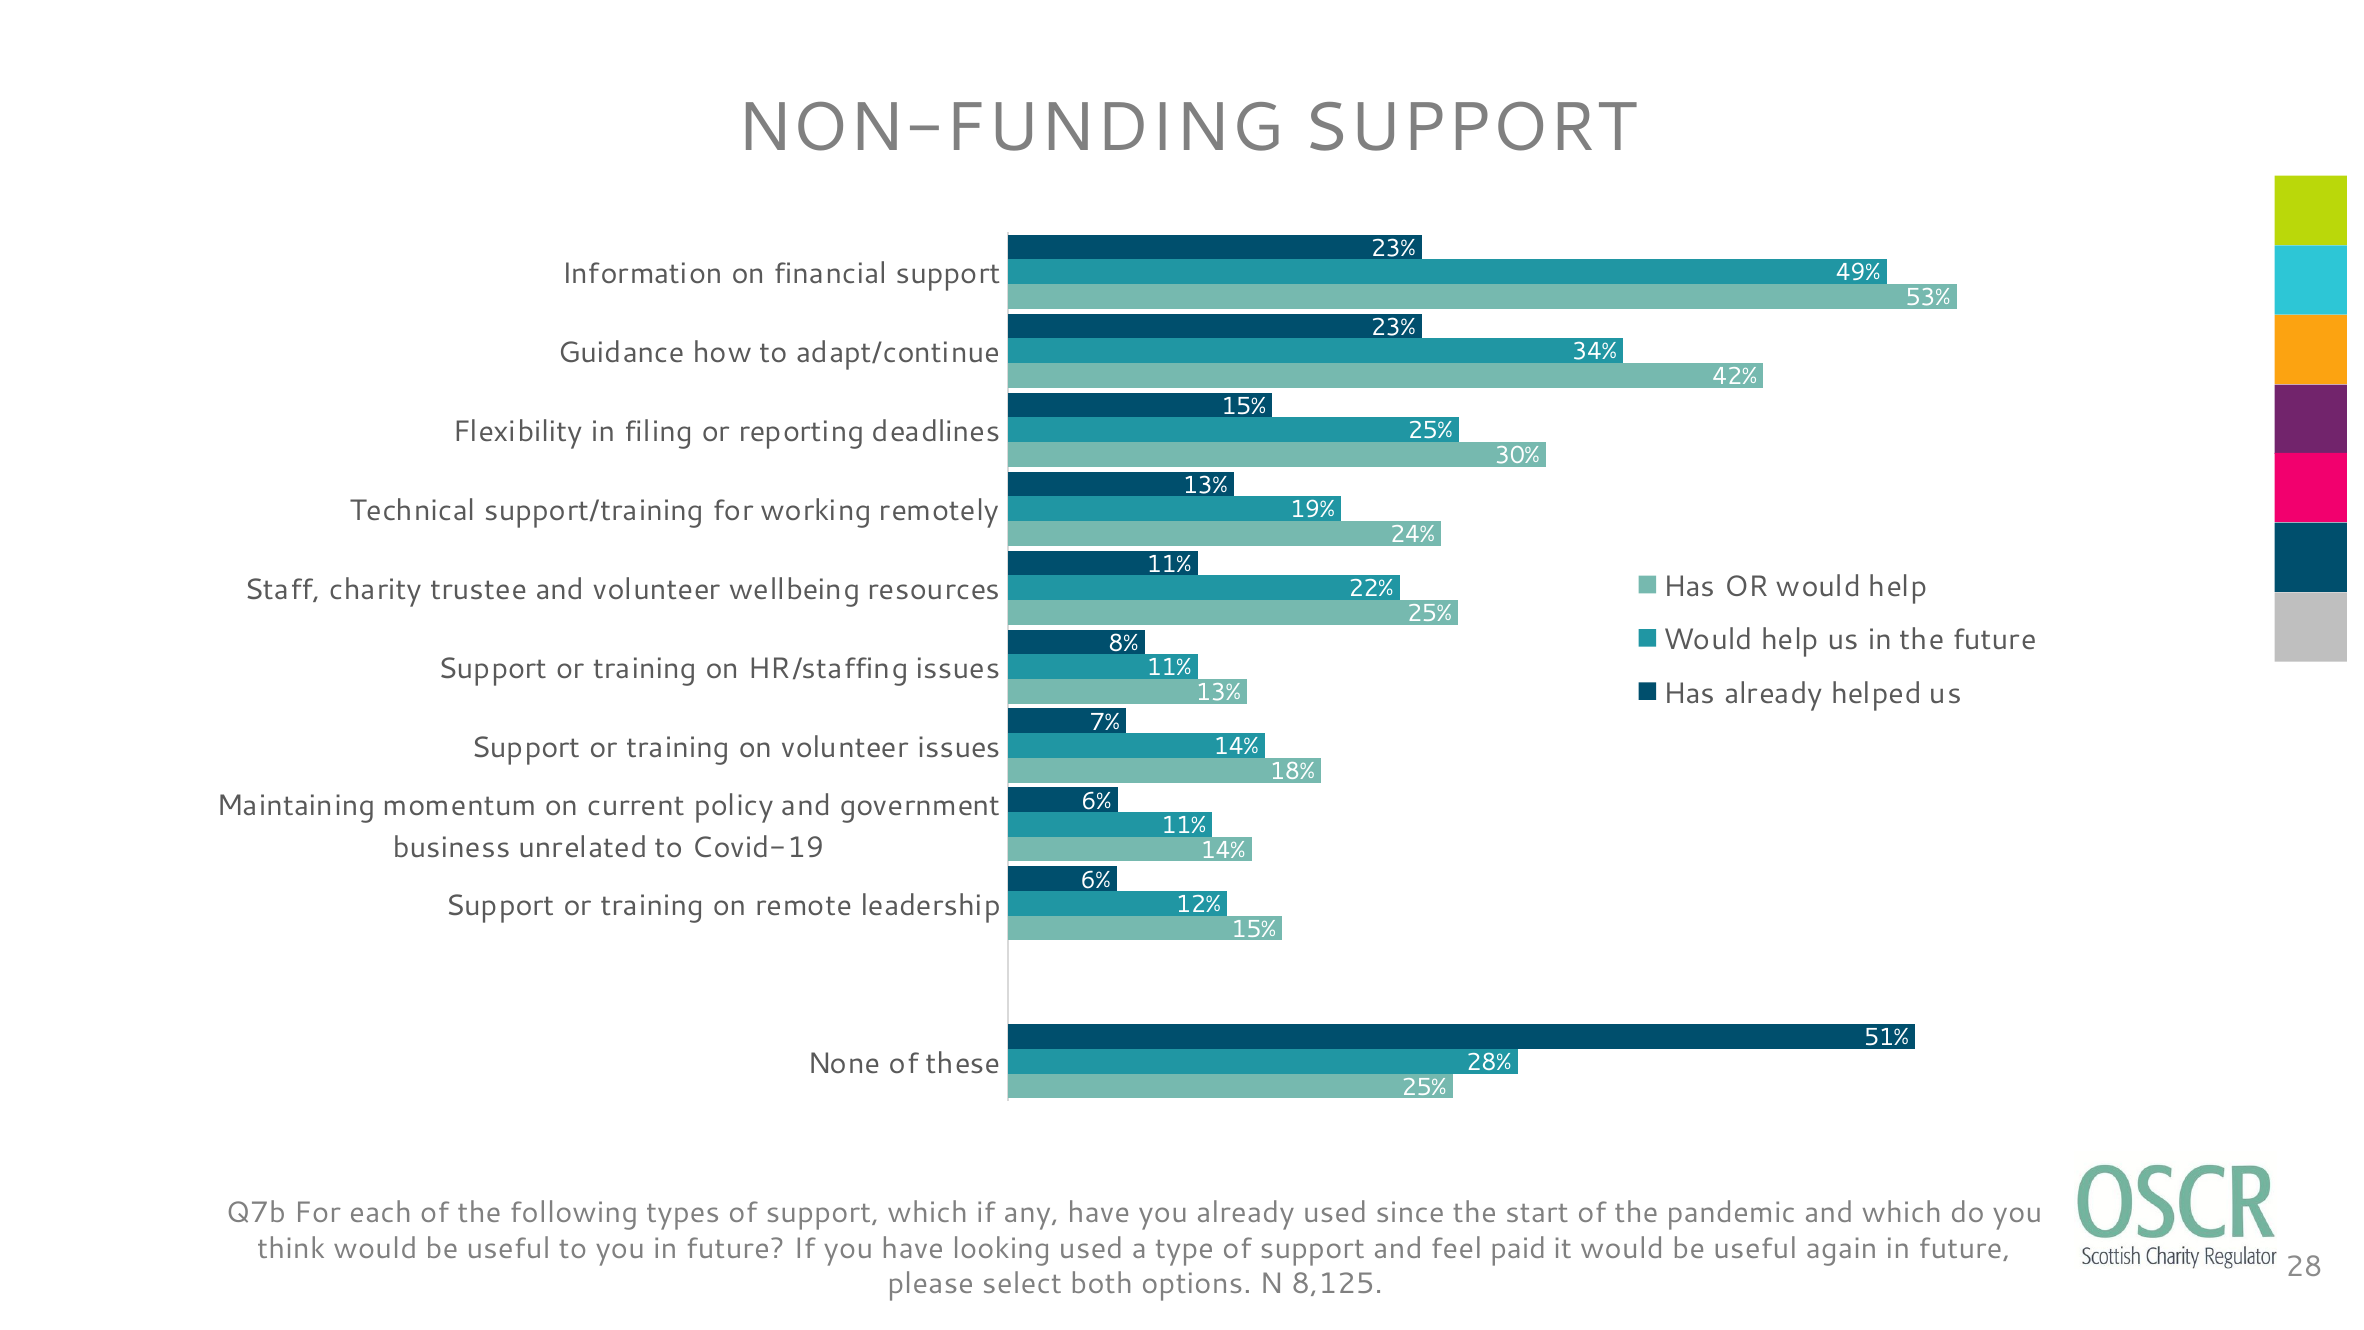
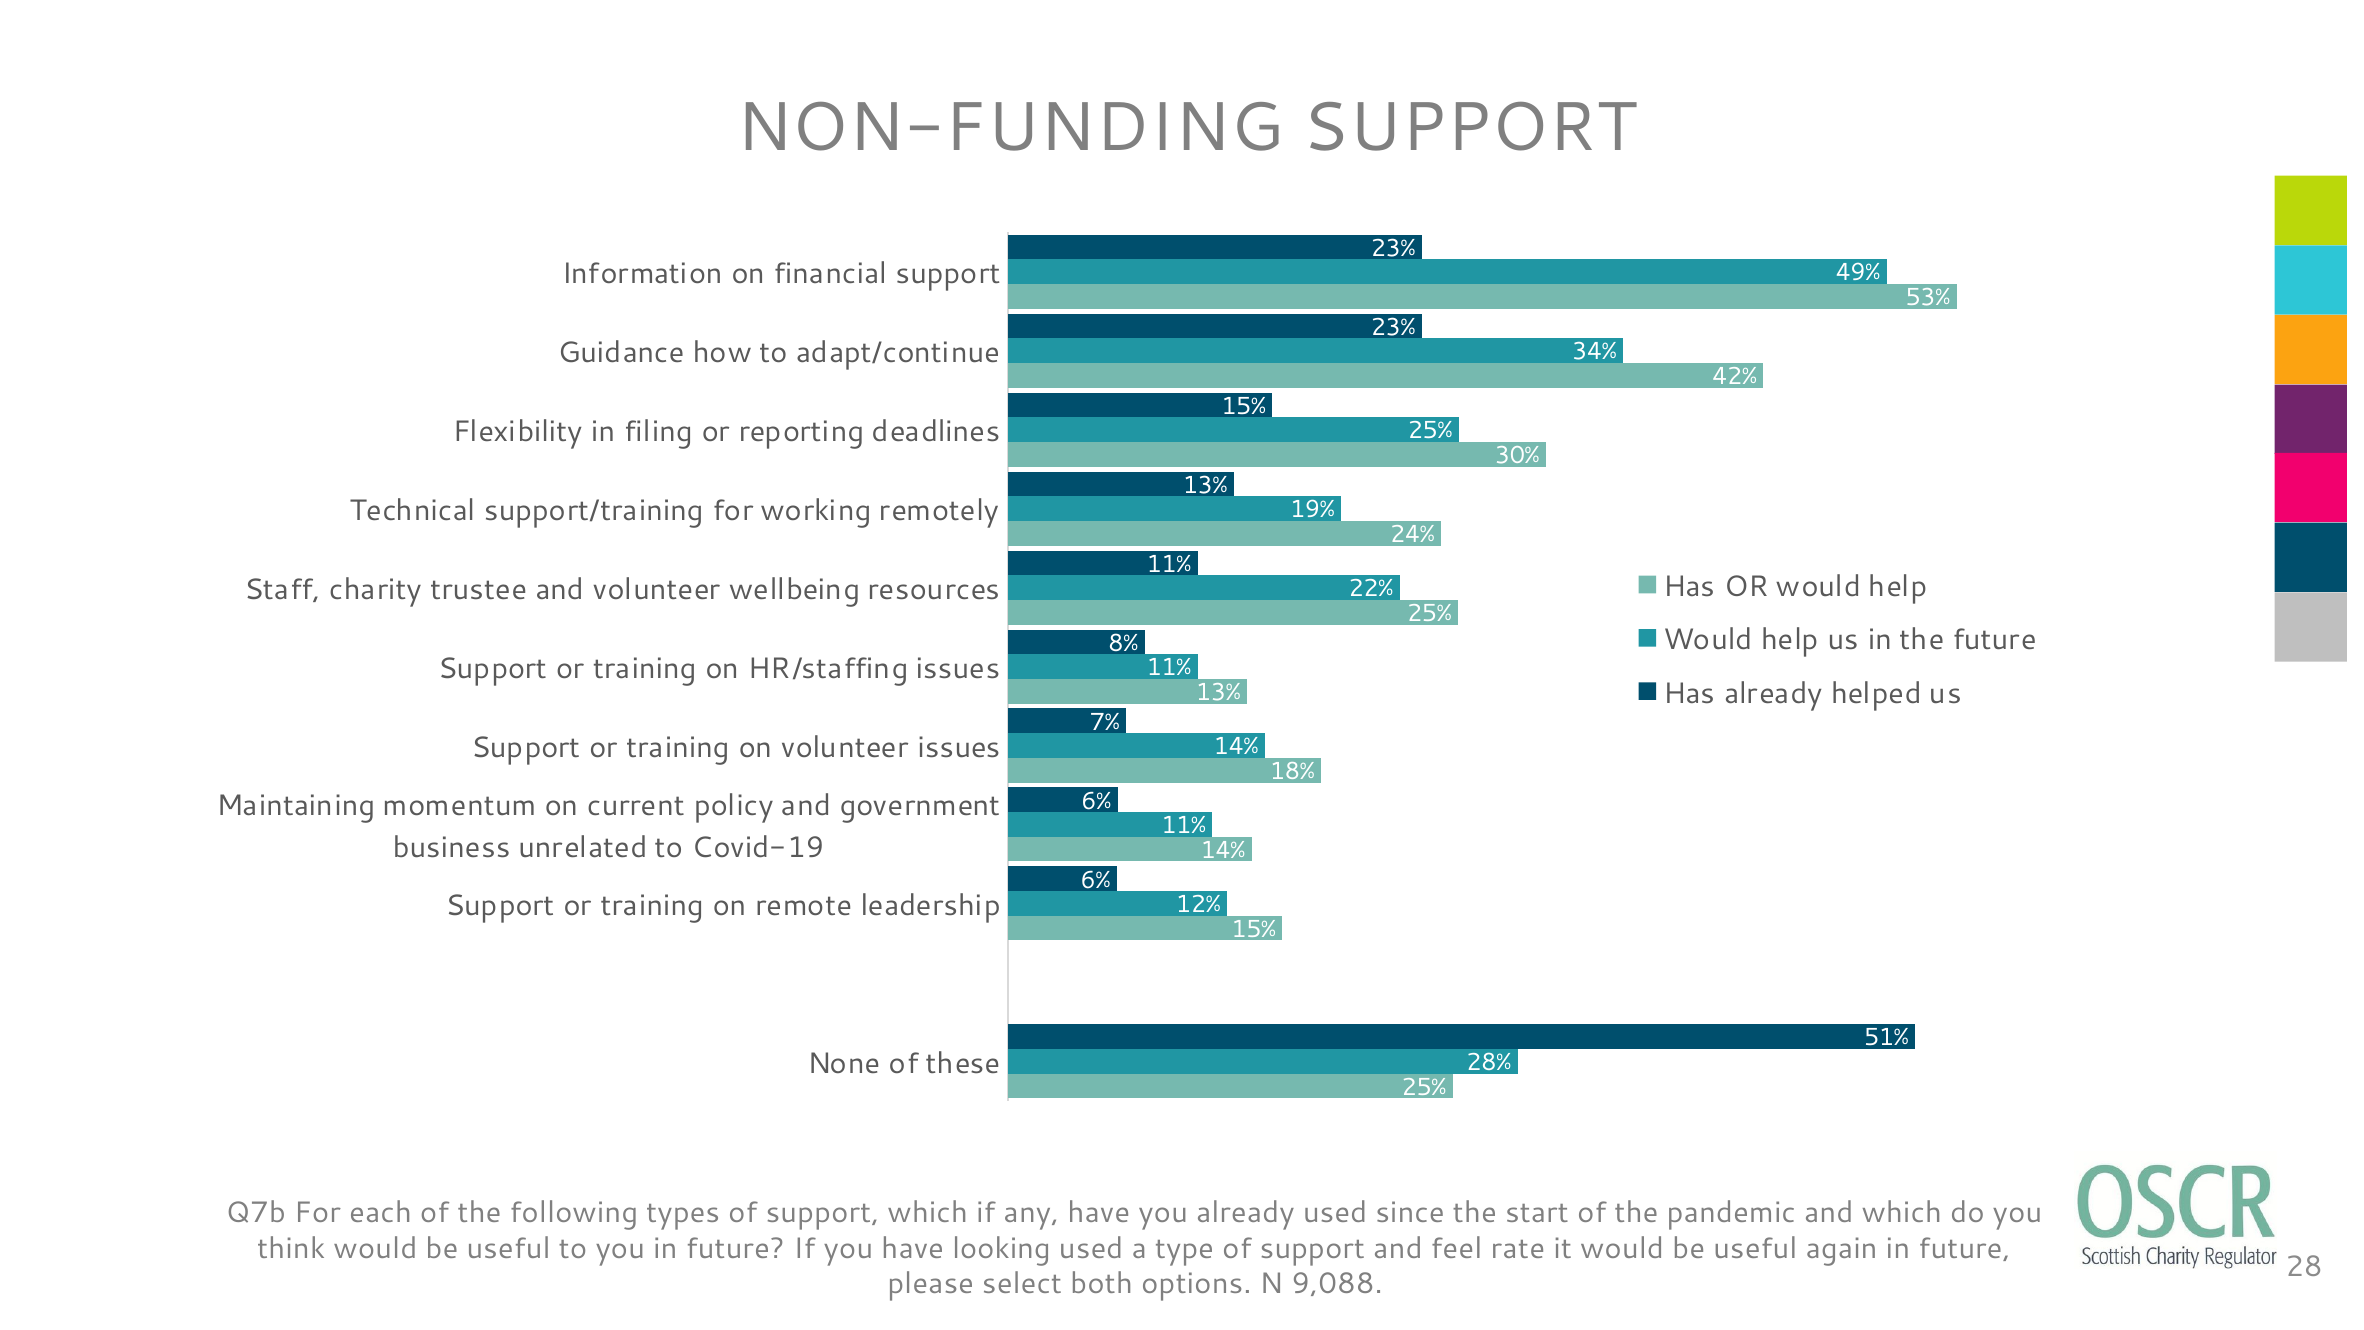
paid: paid -> rate (1518, 1248)
8,125: 8,125 -> 9,088 (1337, 1284)
